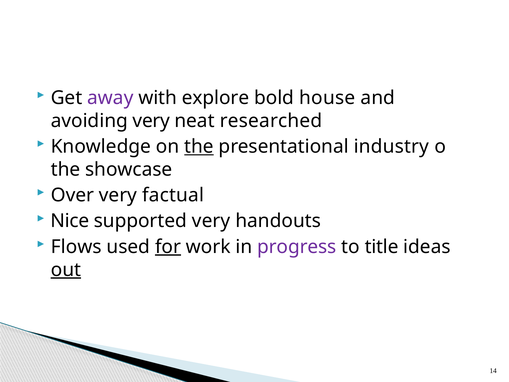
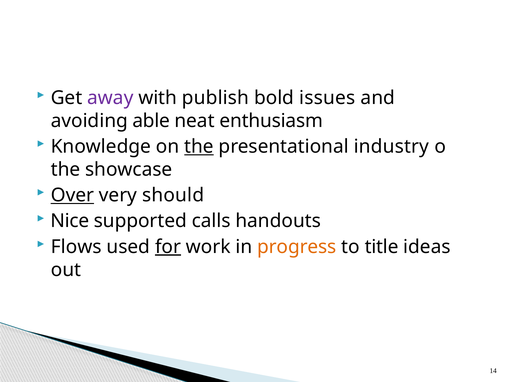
explore: explore -> publish (215, 98)
house: house -> issues (327, 98)
avoiding very: very -> able (151, 121)
researched: researched -> enthusiasm (271, 121)
Over underline: none -> present (72, 195)
factual: factual -> should (173, 195)
supported very: very -> calls (211, 221)
progress colour: purple -> orange (297, 247)
out underline: present -> none (66, 270)
